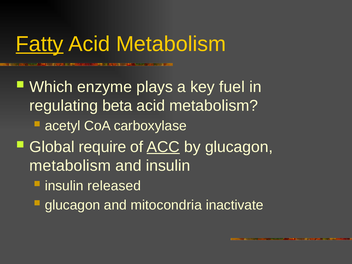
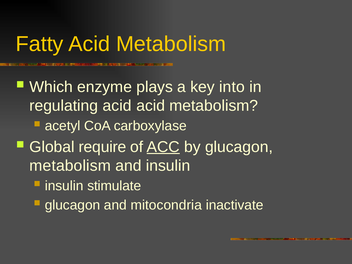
Fatty underline: present -> none (40, 44)
fuel: fuel -> into (232, 87)
regulating beta: beta -> acid (117, 106)
released: released -> stimulate (114, 186)
